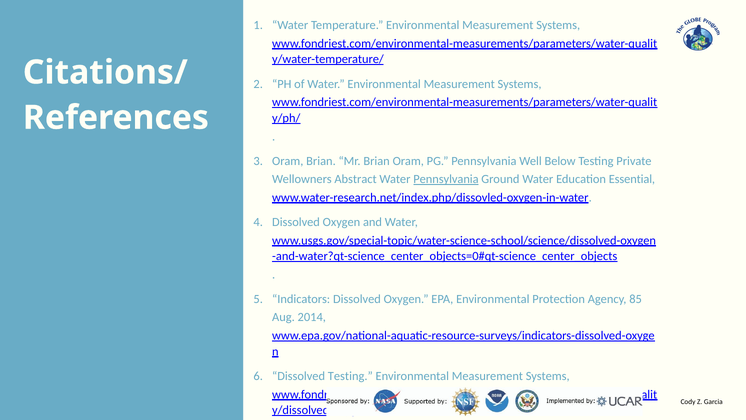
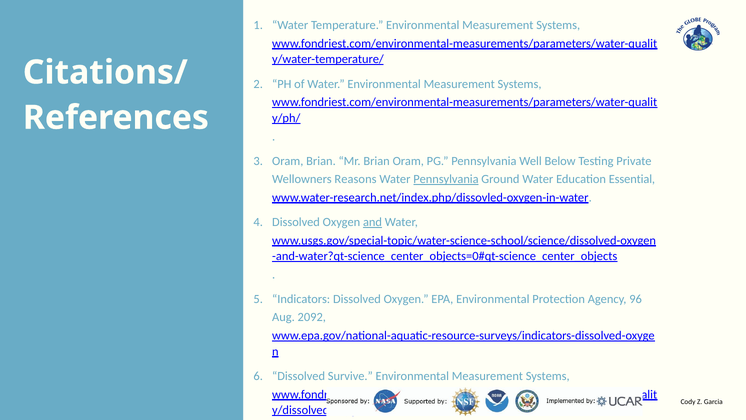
Abstract: Abstract -> Reasons (356, 179)
and underline: none -> present (373, 222)
85: 85 -> 96 (636, 299)
2014: 2014 -> 2092 (312, 317)
Dissolved Testing: Testing -> Survive (350, 376)
